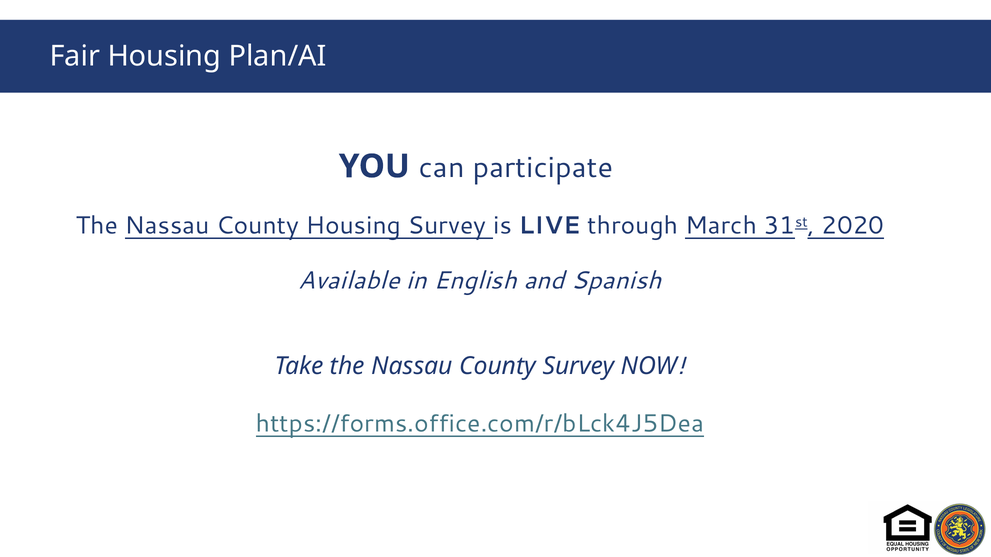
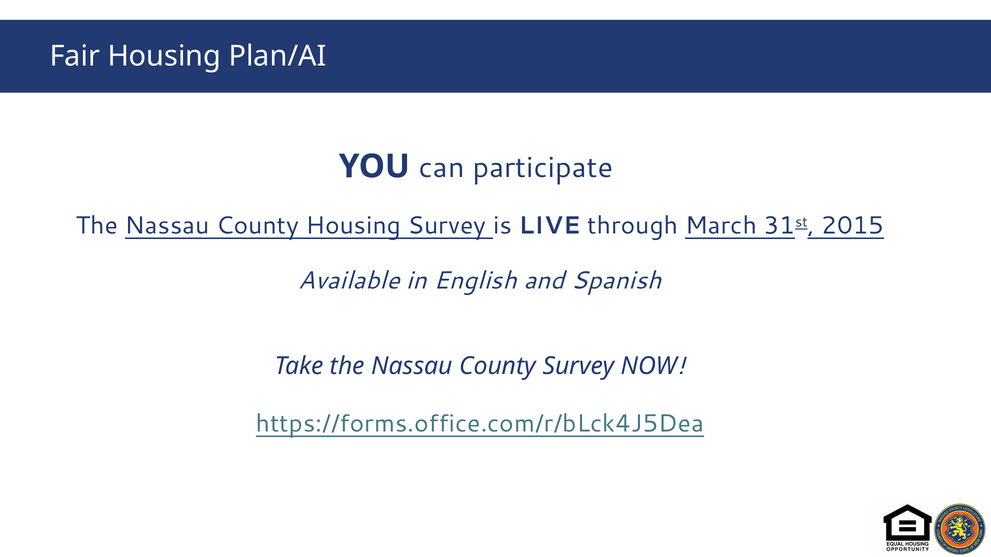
2020: 2020 -> 2015 (853, 226)
